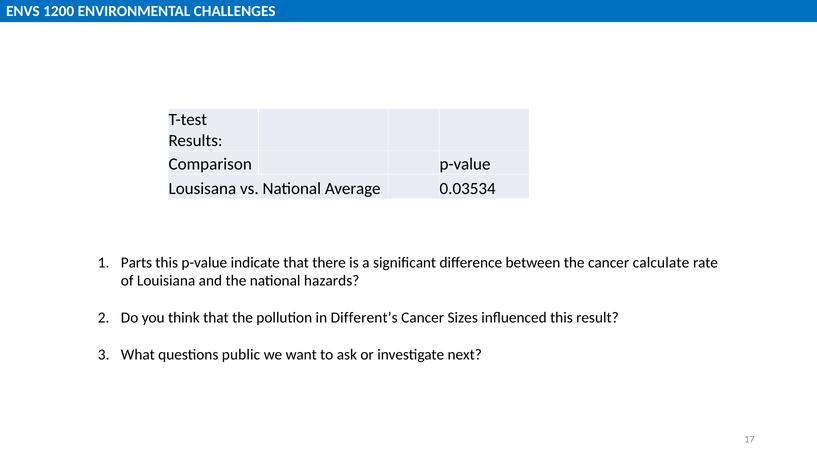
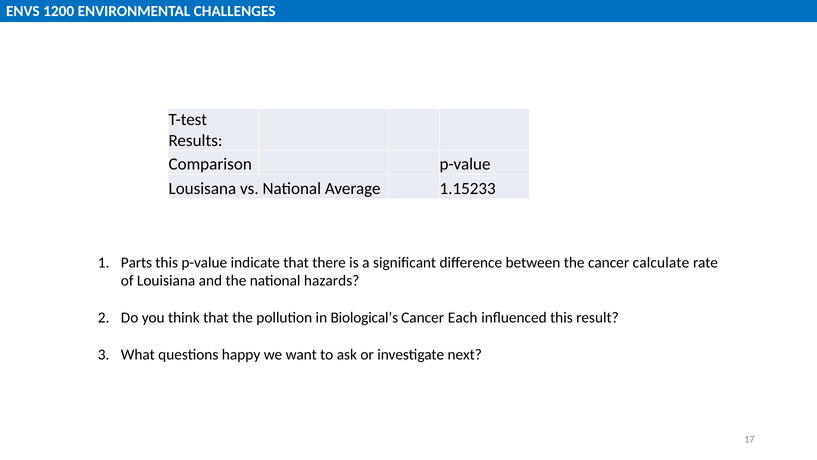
0.03534: 0.03534 -> 1.15233 (468, 188)
Different’s: Different’s -> Biological’s (364, 317)
Sizes: Sizes -> Each (463, 317)
public: public -> happy (241, 354)
